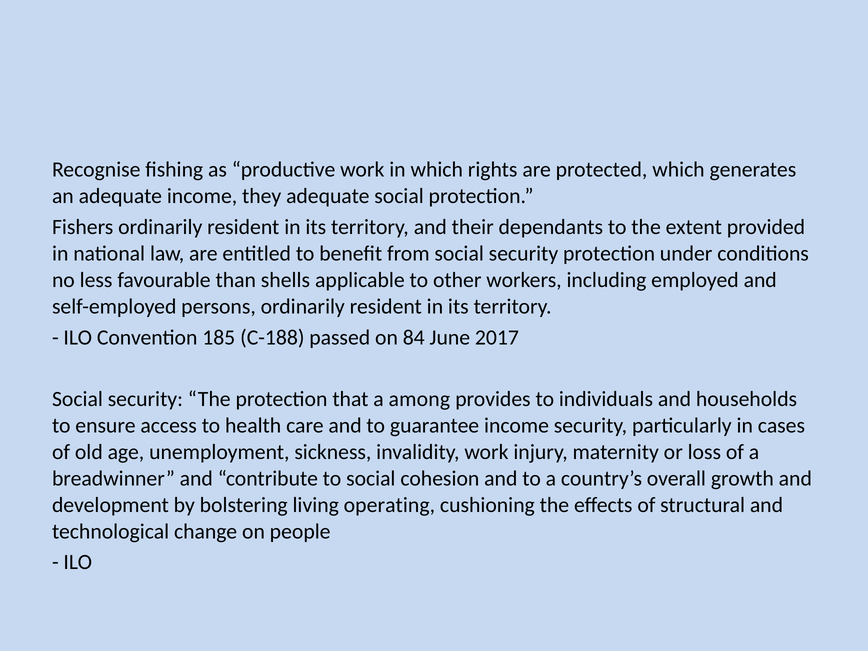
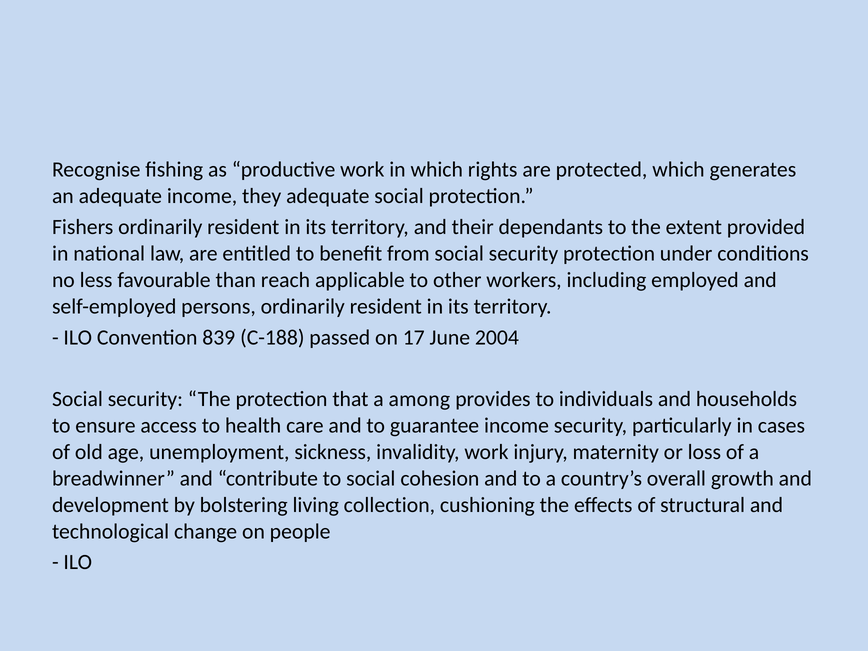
shells: shells -> reach (285, 280)
185: 185 -> 839 (219, 337)
84: 84 -> 17 (414, 337)
2017: 2017 -> 2004 (497, 337)
operating: operating -> collection (389, 505)
